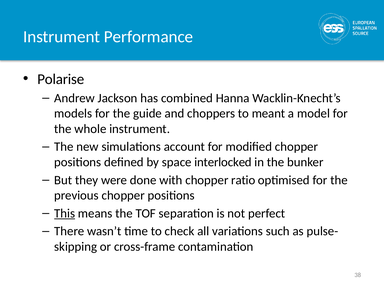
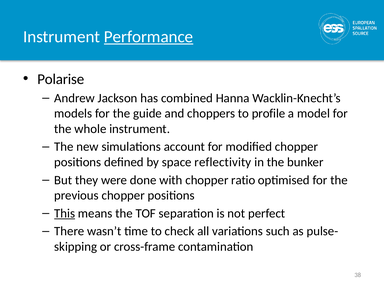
Performance underline: none -> present (149, 37)
meant: meant -> profile (269, 113)
interlocked: interlocked -> reflectivity (223, 162)
